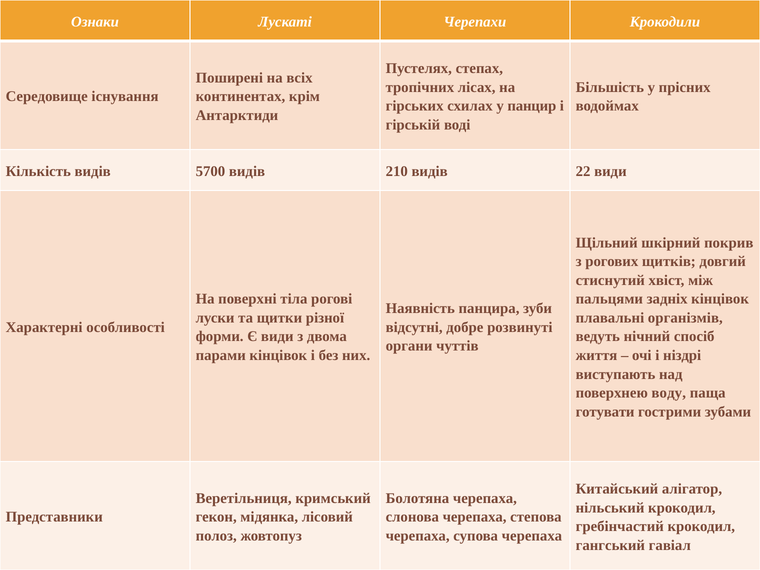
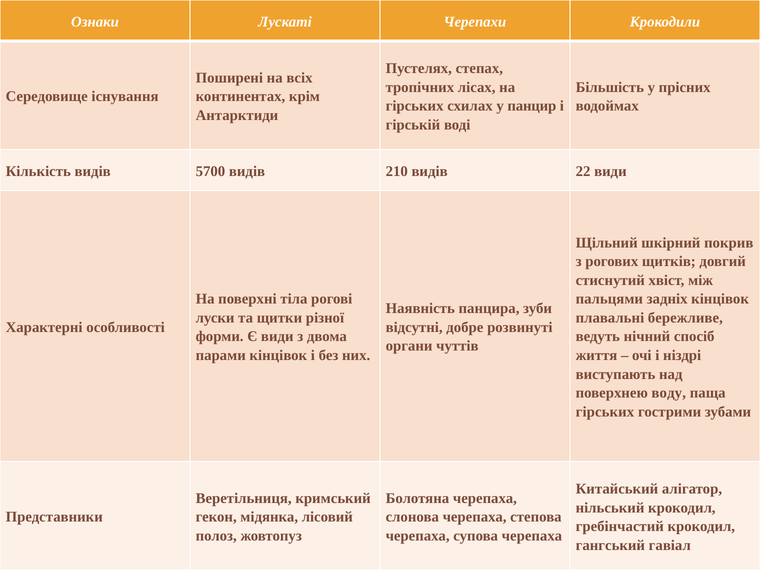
організмів: організмів -> бережливе (685, 318)
готувати: готувати -> гірських (605, 412)
